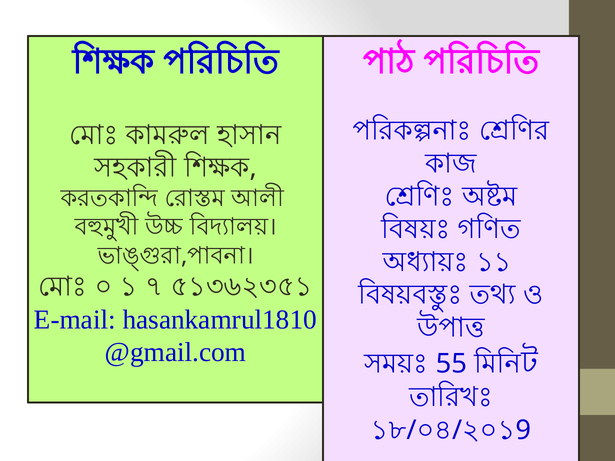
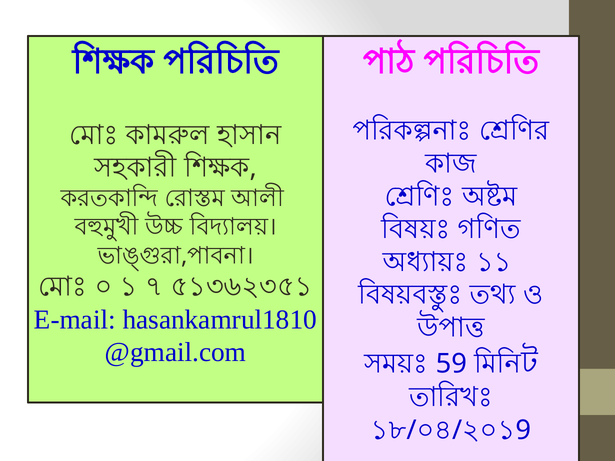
55: 55 -> 59 (451, 364)
